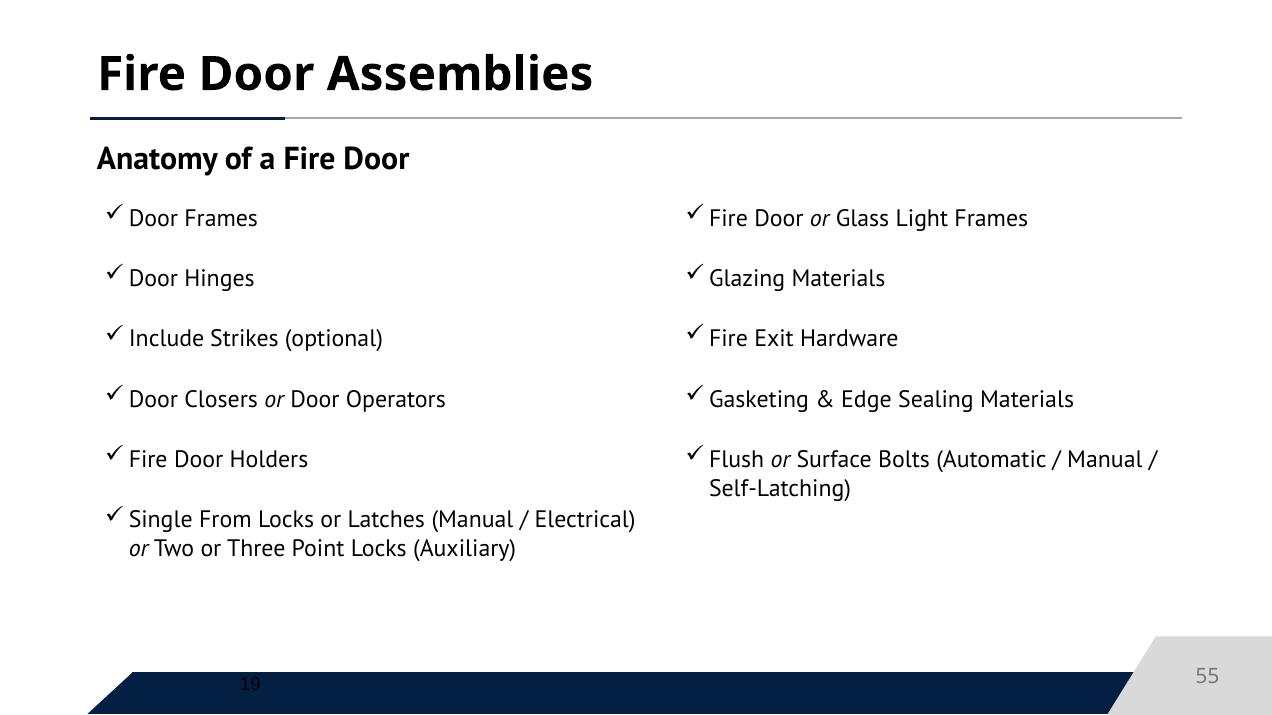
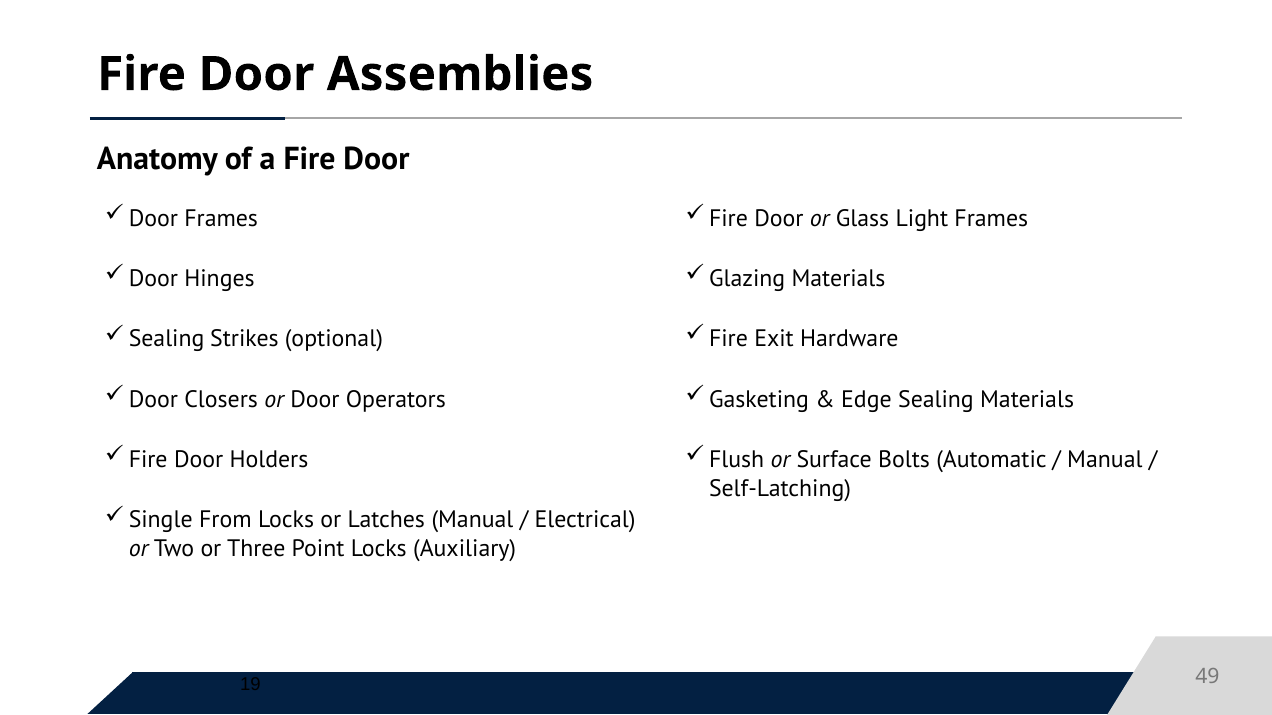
Include: Include -> Sealing (167, 339)
55: 55 -> 49 (1207, 677)
